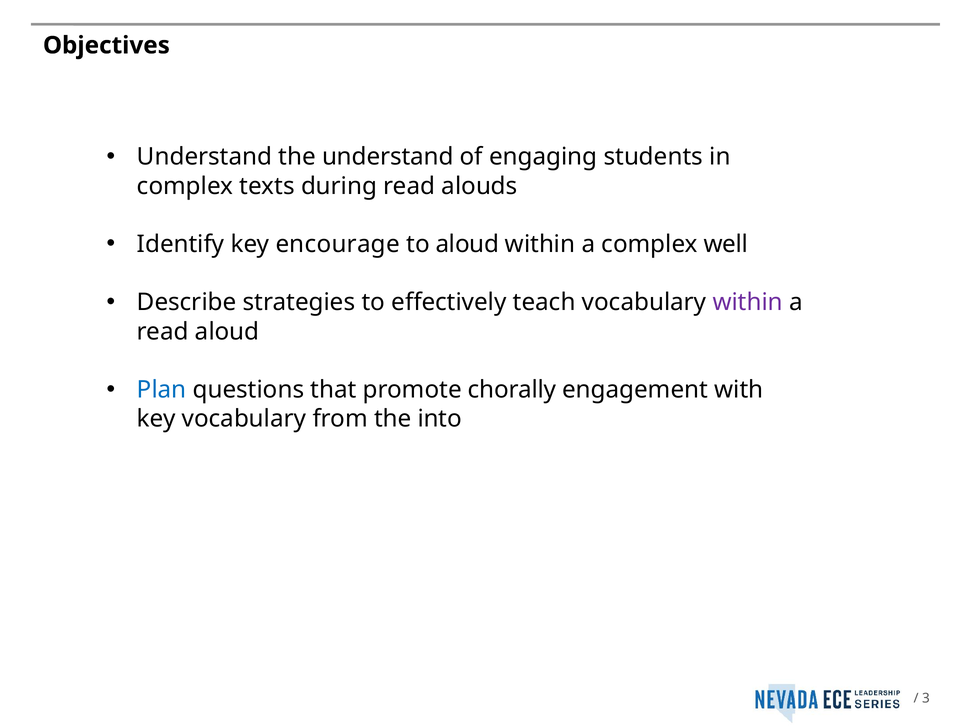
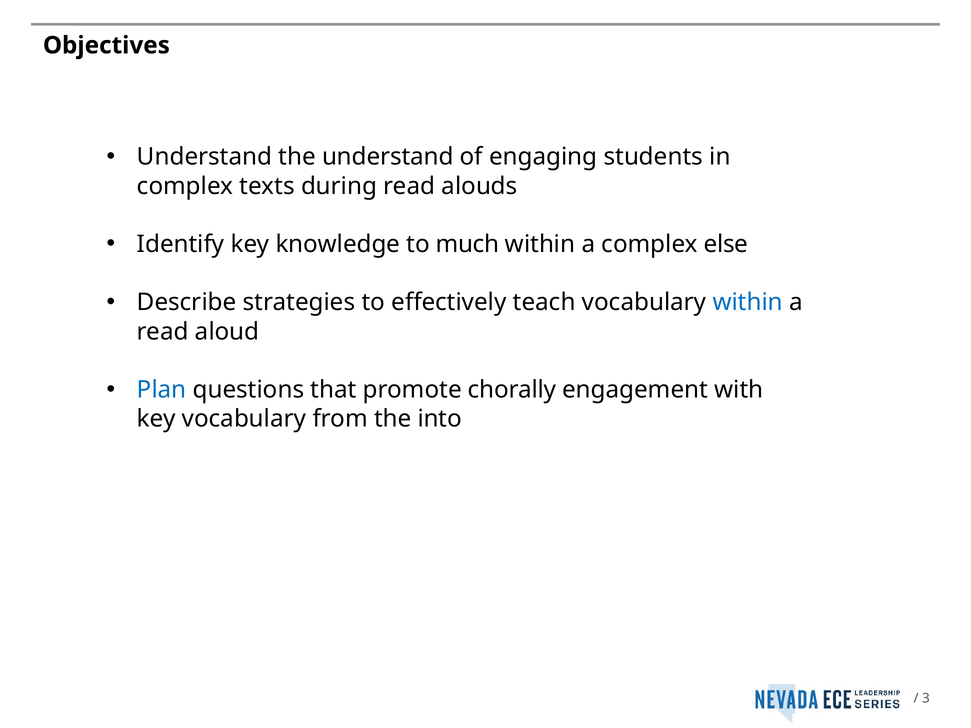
encourage: encourage -> knowledge (338, 244)
to aloud: aloud -> much (467, 244)
well: well -> else (726, 244)
within colour: purple -> blue (748, 303)
